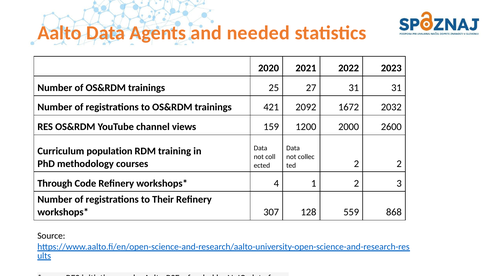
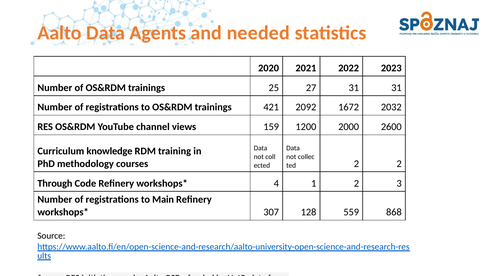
population: population -> knowledge (110, 151)
Their: Their -> Main (163, 200)
